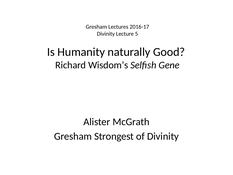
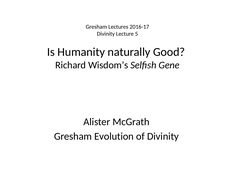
Strongest: Strongest -> Evolution (114, 136)
